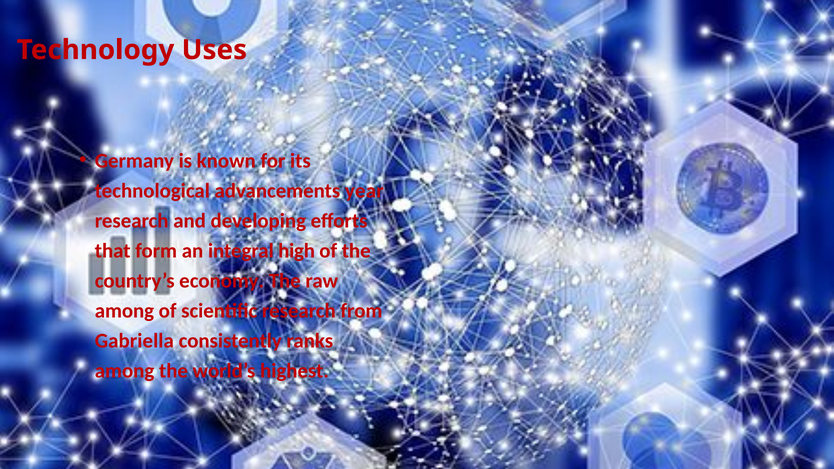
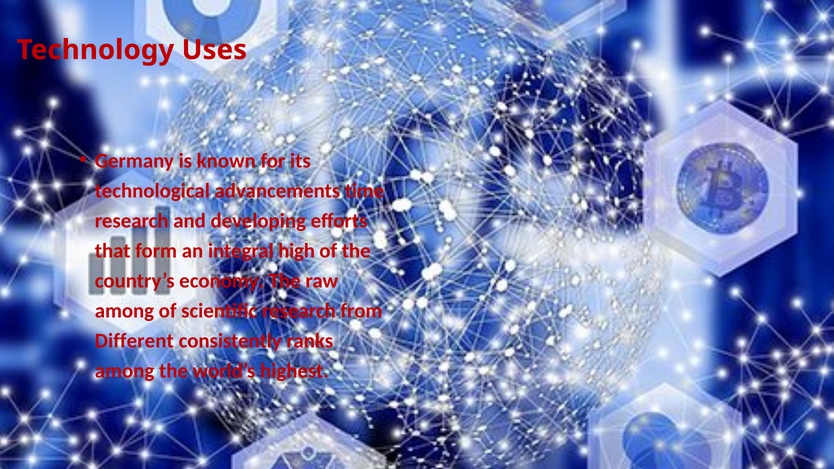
year: year -> time (365, 191)
Gabriella: Gabriella -> Different (134, 341)
